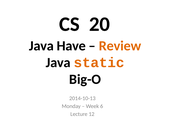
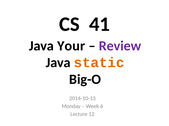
20: 20 -> 41 (99, 24)
Have: Have -> Your (71, 46)
Review colour: orange -> purple (120, 46)
